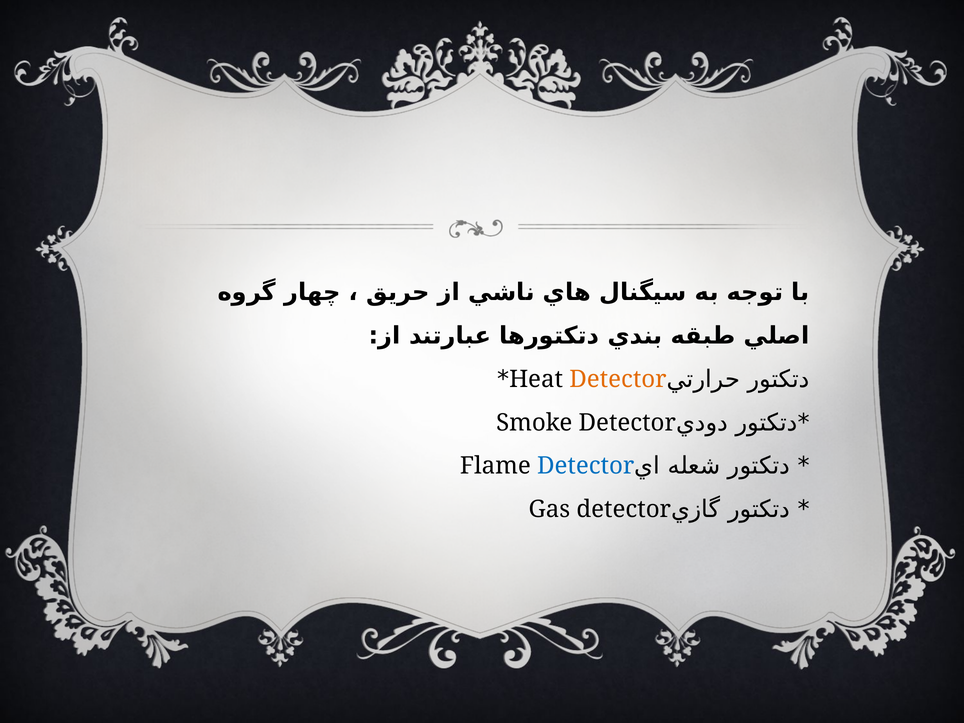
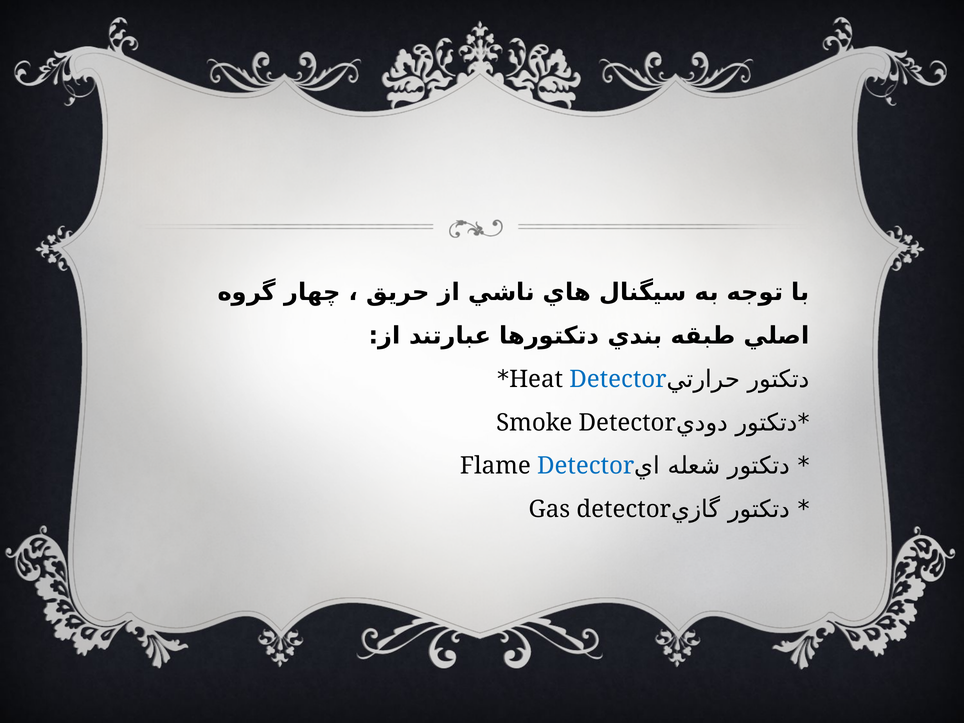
Detector colour: orange -> blue (618, 379)
